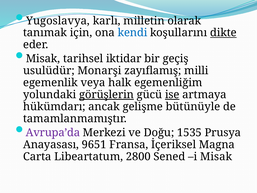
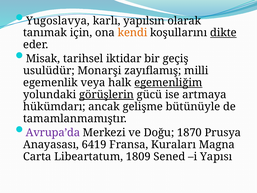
milletin: milletin -> yapılsın (144, 21)
kendi colour: blue -> orange (133, 33)
egemenliğim underline: none -> present (168, 83)
ise underline: present -> none (172, 95)
1535: 1535 -> 1870 (189, 132)
9651: 9651 -> 6419 (94, 144)
İçeriksel: İçeriksel -> Kuraları (174, 144)
2800: 2800 -> 1809 (138, 156)
i Misak: Misak -> Yapısı (216, 156)
